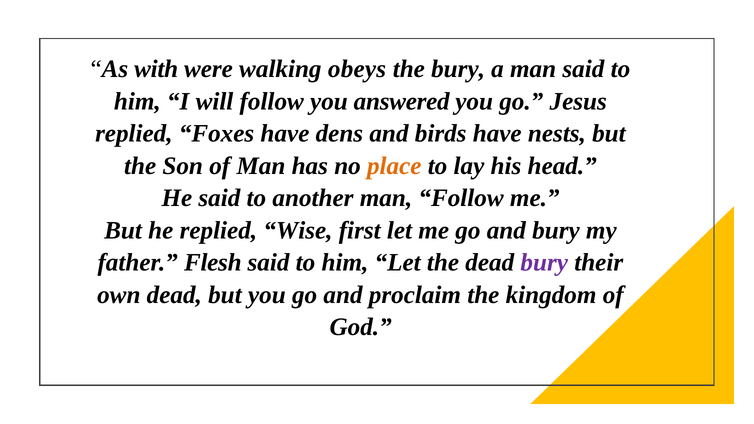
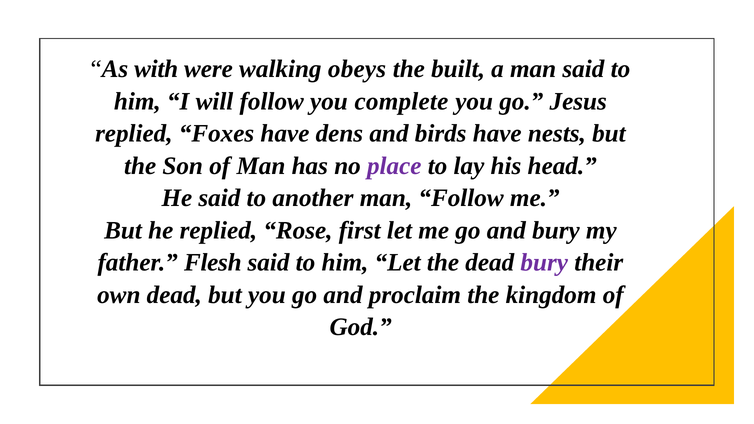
the bury: bury -> built (458, 69)
answered: answered -> complete (401, 101)
place colour: orange -> purple (394, 166)
Wise: Wise -> Rose (298, 230)
